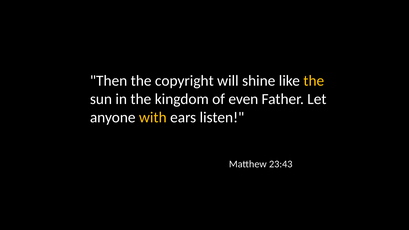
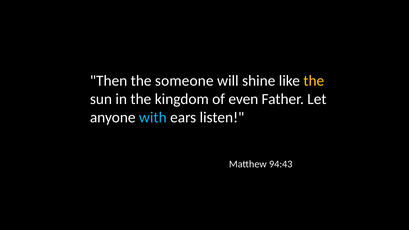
copyright: copyright -> someone (184, 81)
with colour: yellow -> light blue (153, 118)
23:43: 23:43 -> 94:43 (281, 164)
